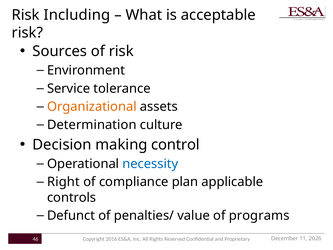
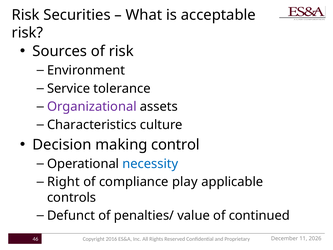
Including: Including -> Securities (77, 15)
Organizational colour: orange -> purple (92, 107)
Determination: Determination -> Characteristics (92, 125)
plan: plan -> play (185, 182)
programs: programs -> continued (259, 215)
